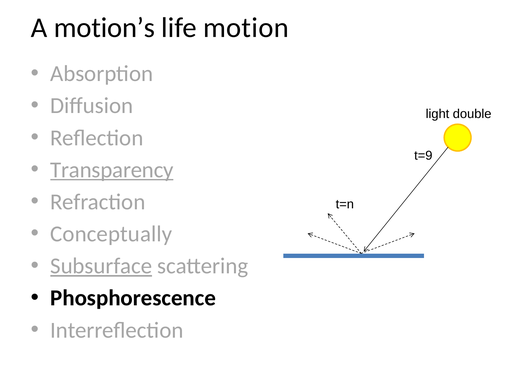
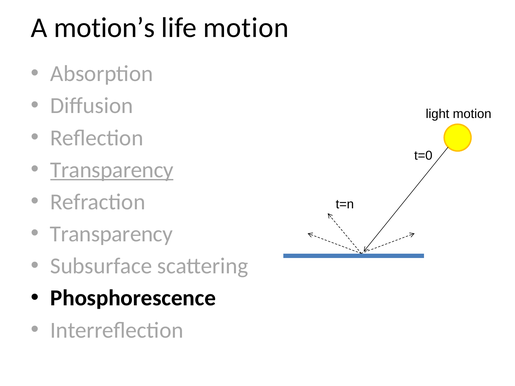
light double: double -> motion (472, 114)
t=9: t=9 -> t=0 (423, 156)
Conceptually: Conceptually -> Transparency (111, 234)
Subsurface underline: present -> none (101, 266)
